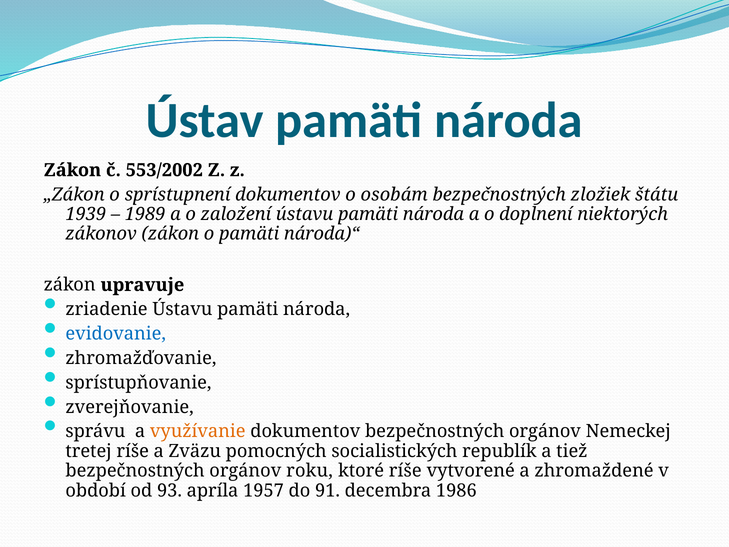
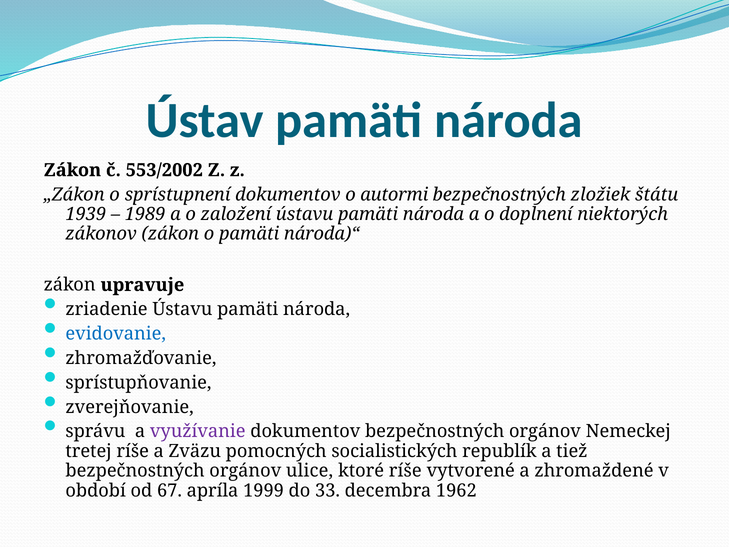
osobám: osobám -> autormi (394, 194)
využívanie colour: orange -> purple (198, 431)
roku: roku -> ulice (310, 471)
93: 93 -> 67 (170, 490)
1957: 1957 -> 1999 (264, 490)
91: 91 -> 33 (328, 490)
1986: 1986 -> 1962 (456, 490)
